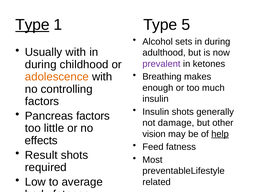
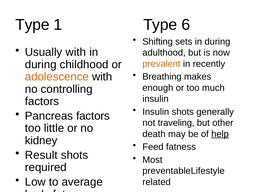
Type underline: present -> none (32, 25)
5: 5 -> 6 (186, 25)
Alcohol: Alcohol -> Shifting (158, 42)
prevalent colour: purple -> orange (161, 64)
ketones: ketones -> recently (209, 64)
damage: damage -> traveling (176, 123)
vision: vision -> death (154, 134)
effects: effects -> kidney (41, 141)
